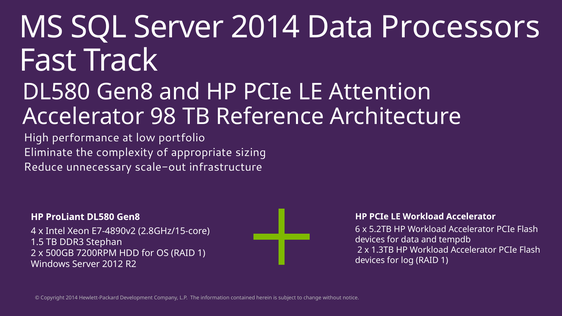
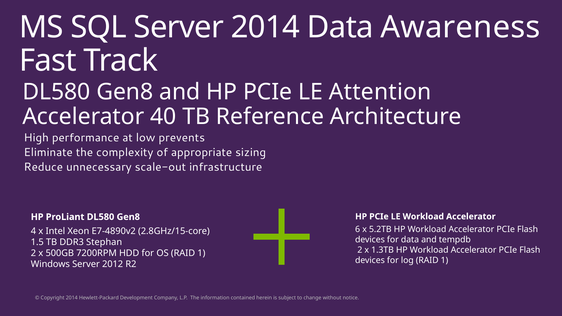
Processors: Processors -> Awareness (460, 27)
98: 98 -> 40 (163, 117)
portfolio: portfolio -> prevents (182, 138)
